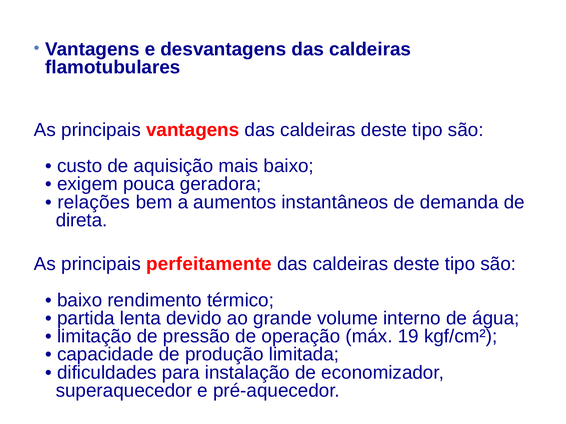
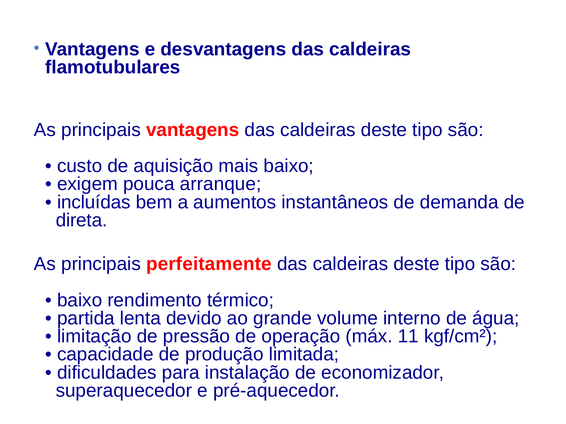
geradora: geradora -> arranque (221, 184)
relações: relações -> incluídas (94, 202)
19: 19 -> 11 (408, 337)
